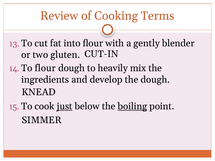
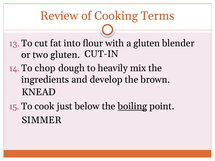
a gently: gently -> gluten (147, 43)
To flour: flour -> chop (45, 68)
the dough: dough -> brown (155, 80)
just underline: present -> none (65, 107)
